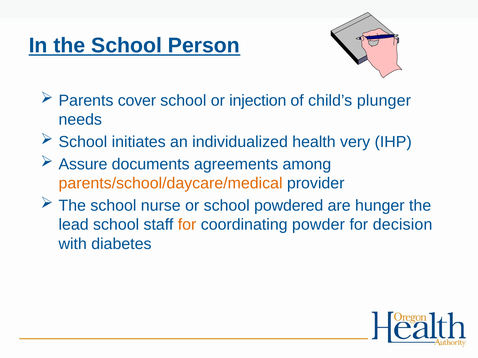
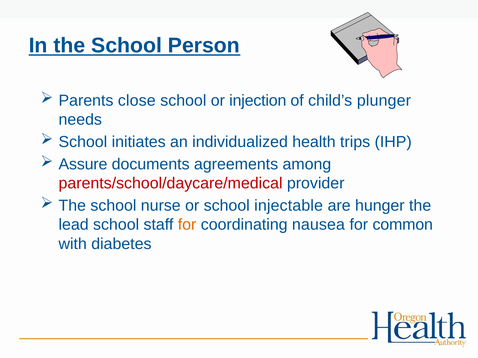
cover: cover -> close (137, 101)
very: very -> trips (355, 142)
parents/school/daycare/medical colour: orange -> red (171, 184)
powdered: powdered -> injectable (289, 206)
powder: powder -> nausea (318, 225)
decision: decision -> common (403, 225)
